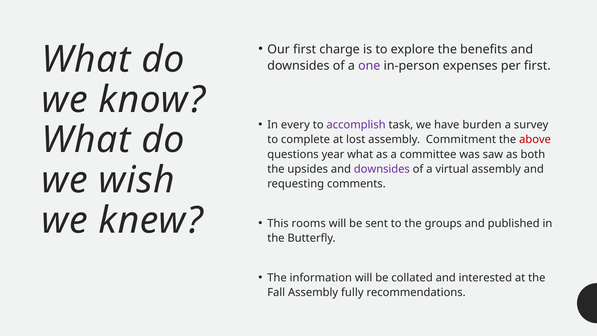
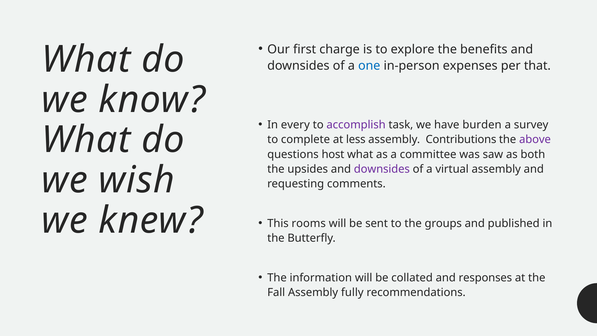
one colour: purple -> blue (369, 66)
per first: first -> that (537, 66)
lost: lost -> less (356, 140)
Commitment: Commitment -> Contributions (461, 140)
above colour: red -> purple (535, 140)
year: year -> host (333, 154)
interested: interested -> responses (485, 278)
